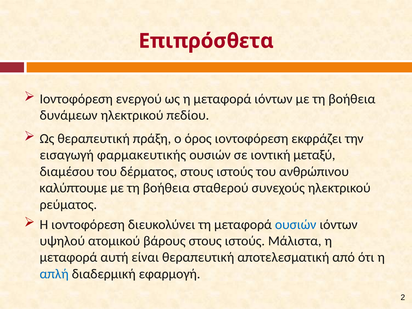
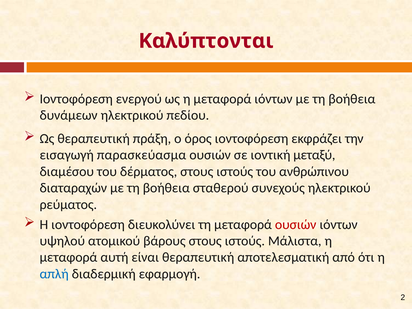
Επιπρόσθετα: Επιπρόσθετα -> Καλύπτονται (206, 41)
φαρμακευτικής: φαρμακευτικής -> παρασκεύασμα (142, 155)
καλύπτουμε: καλύπτουμε -> διαταραχών (73, 188)
ουσιών colour: blue -> red (296, 224)
